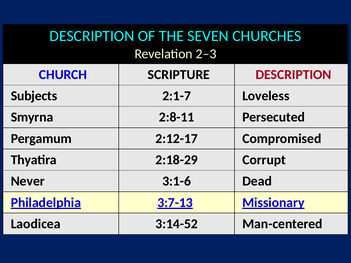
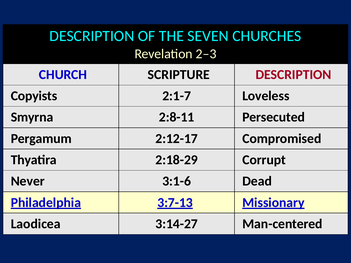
Subjects: Subjects -> Copyists (34, 96)
3:14-52: 3:14-52 -> 3:14-27 (177, 224)
